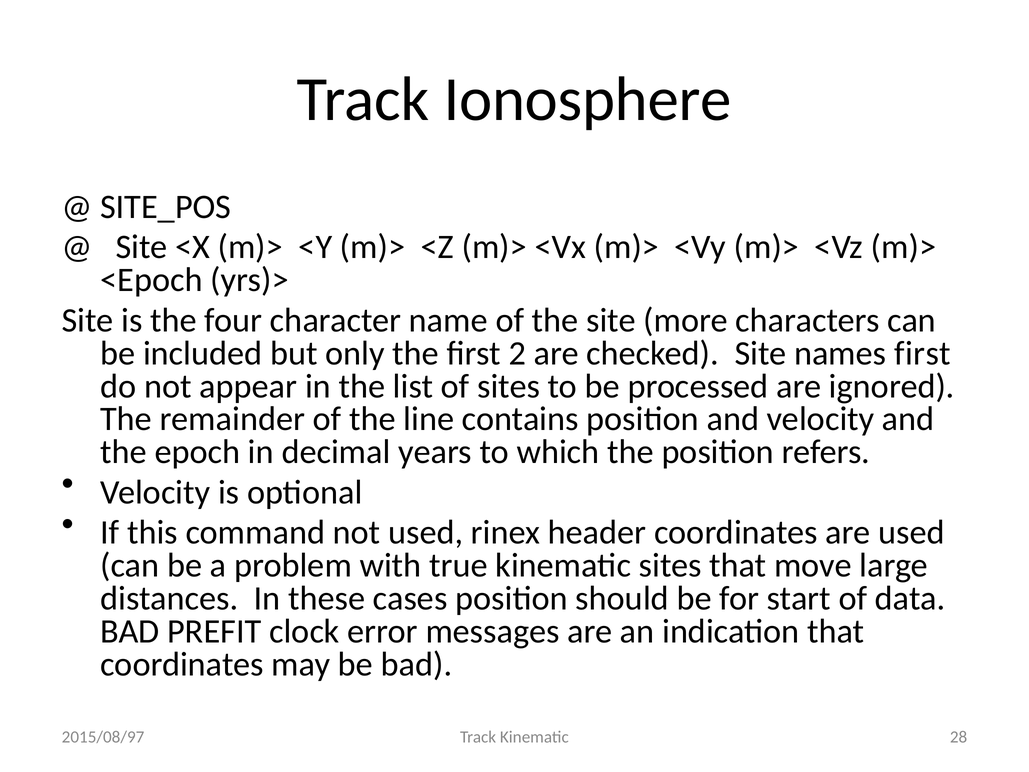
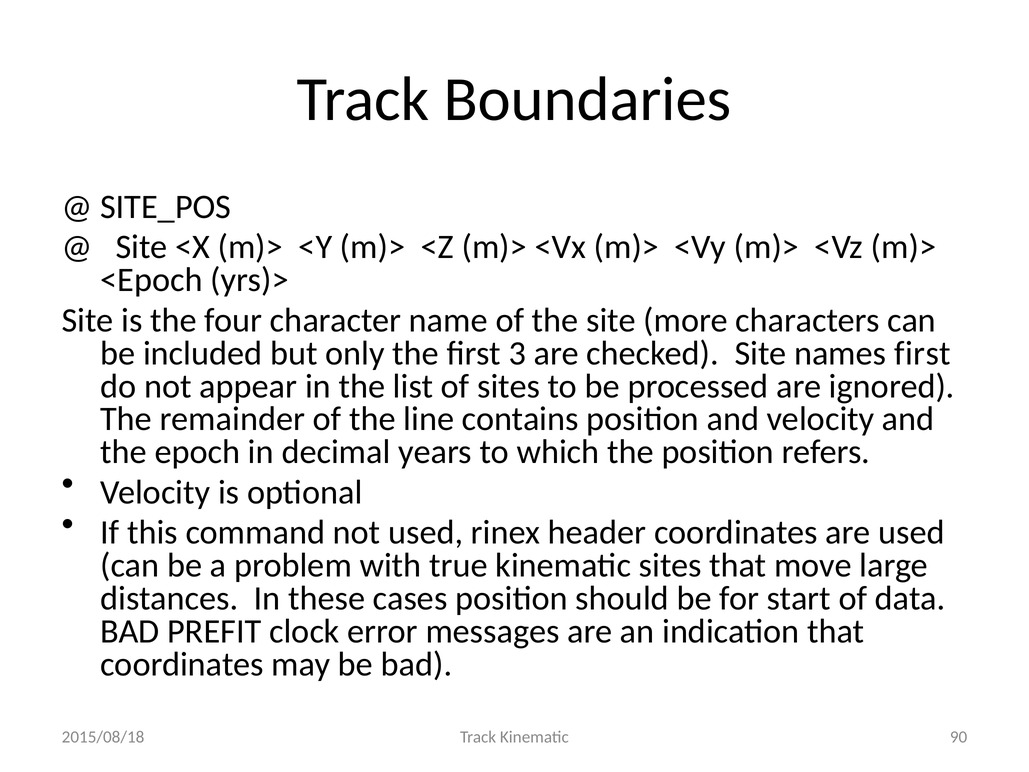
Ionosphere: Ionosphere -> Boundaries (588, 100)
2: 2 -> 3 (517, 353)
28: 28 -> 90 (959, 737)
2015/08/97: 2015/08/97 -> 2015/08/18 (103, 737)
